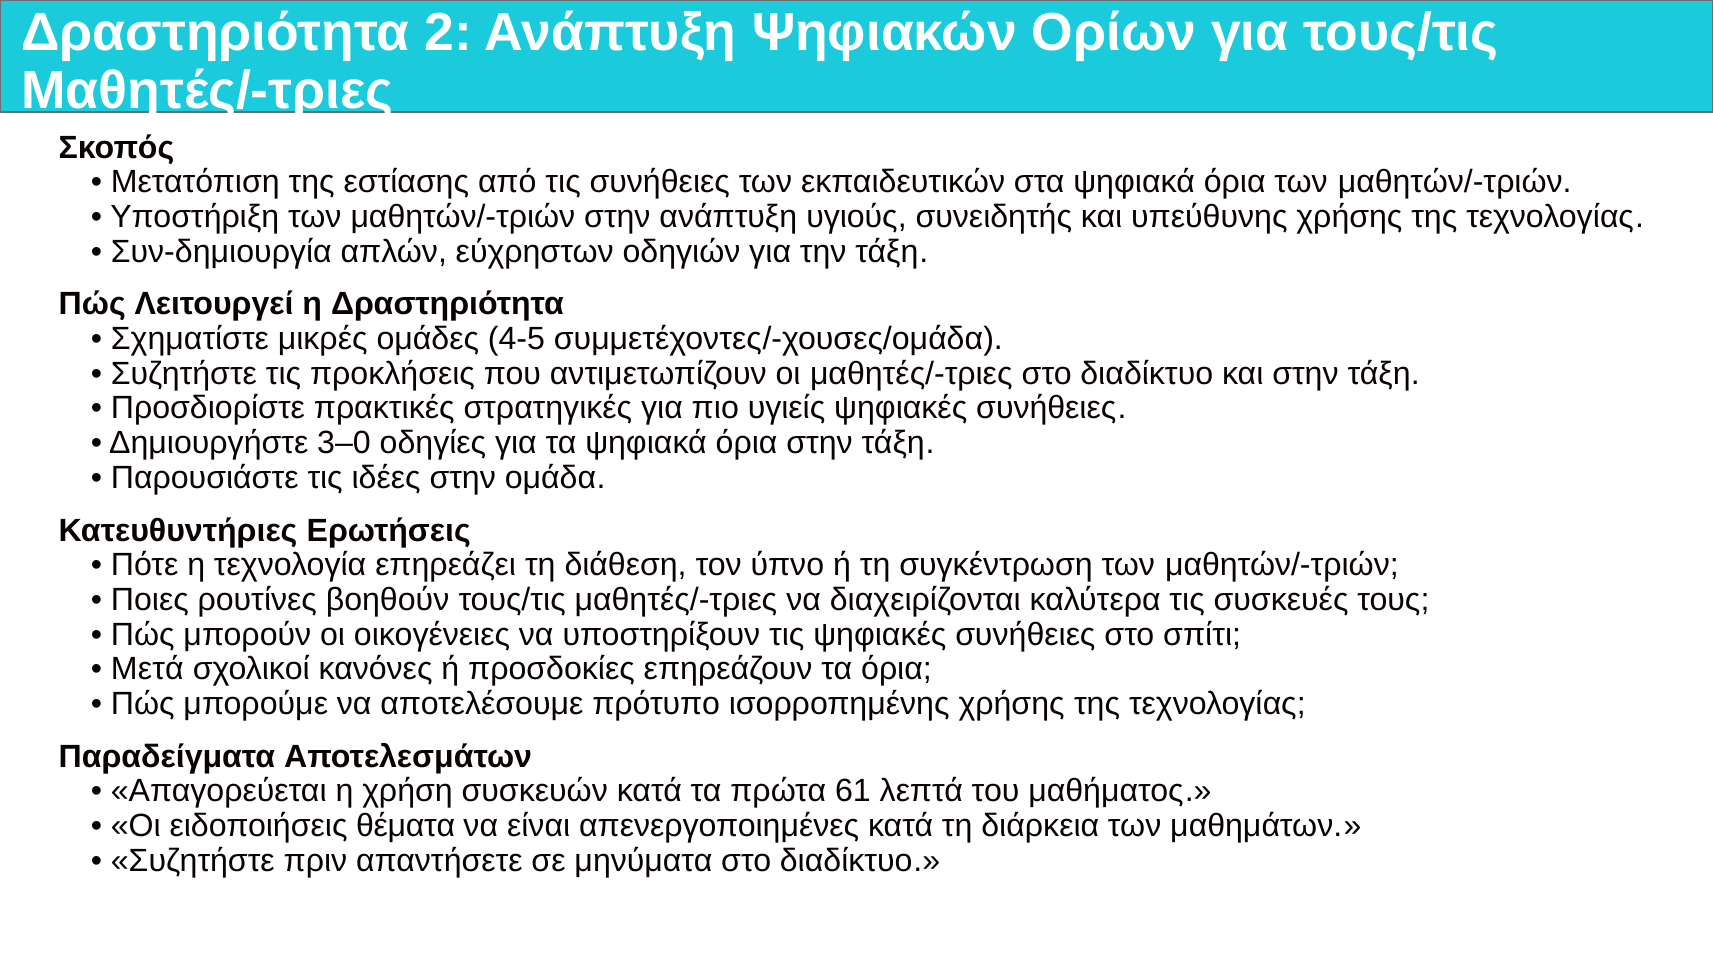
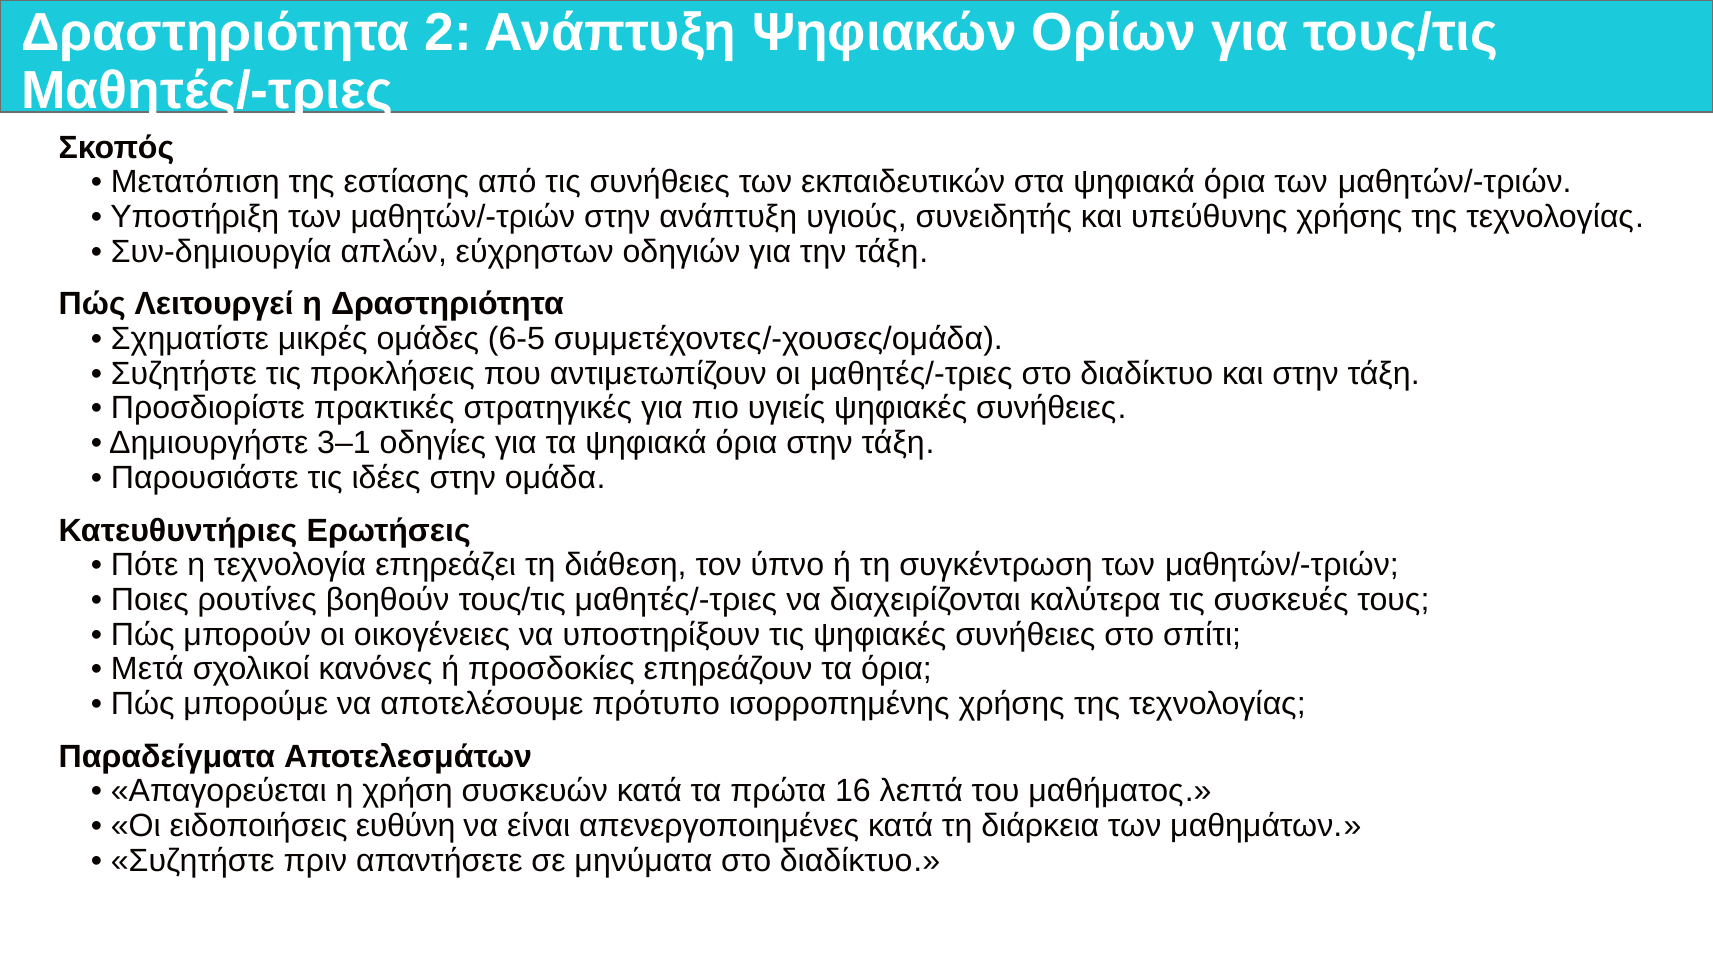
4-5: 4-5 -> 6-5 (516, 339)
3–0: 3–0 -> 3–1 (344, 443)
61: 61 -> 16 (853, 791)
θέματα: θέματα -> ευθύνη (406, 826)
